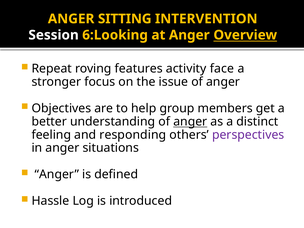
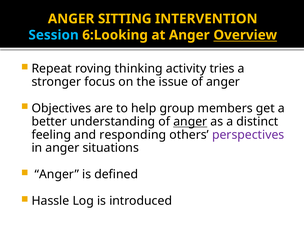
Session colour: white -> light blue (54, 35)
features: features -> thinking (139, 69)
face: face -> tries (222, 69)
